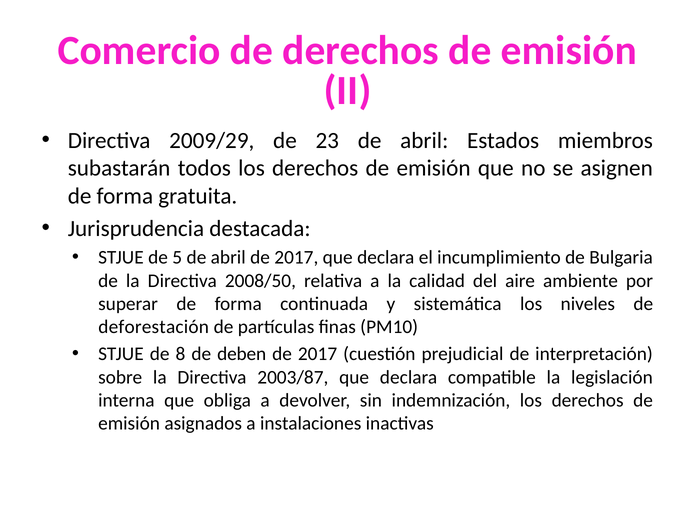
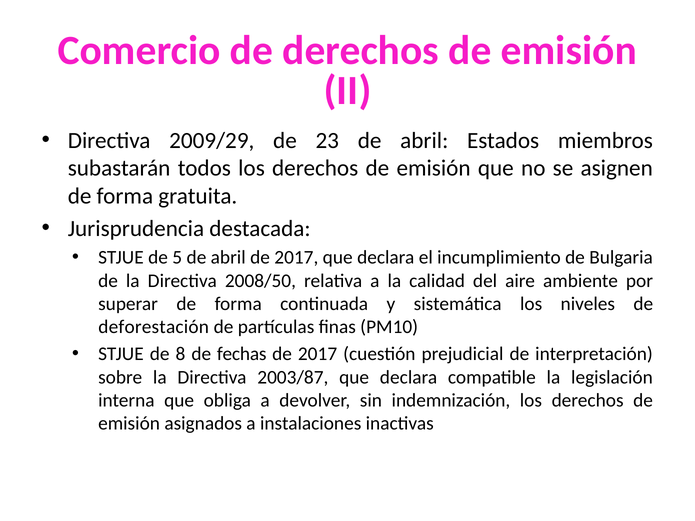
deben: deben -> fechas (242, 354)
